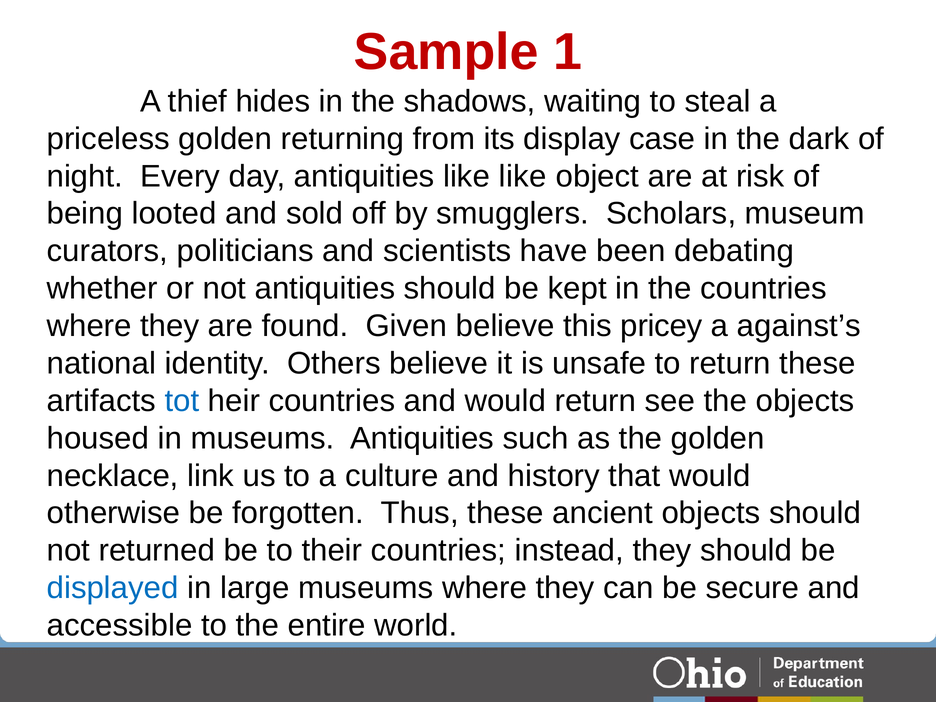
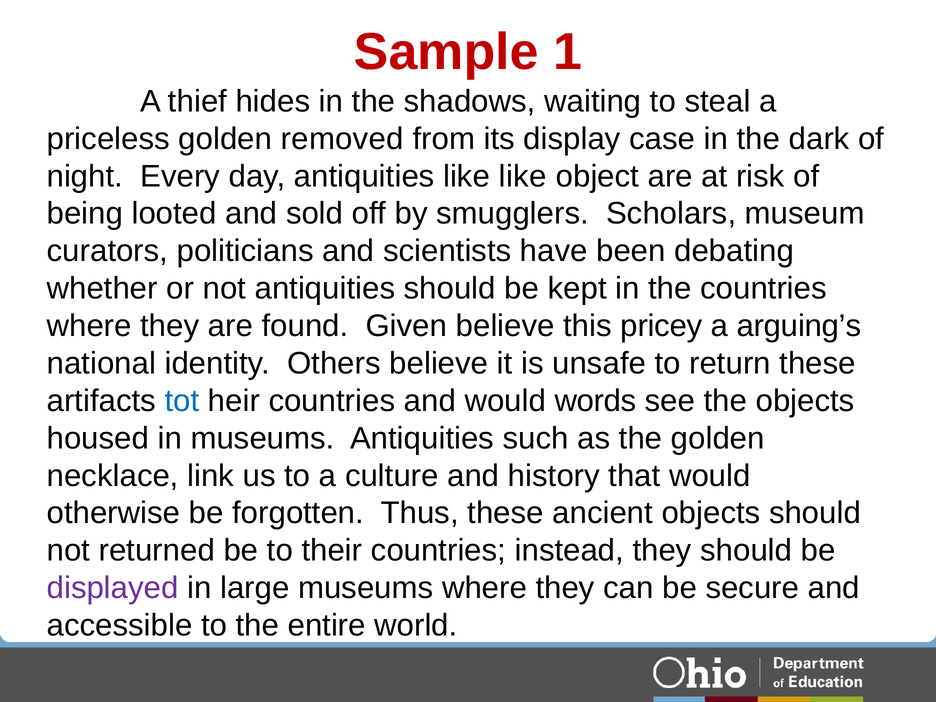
returning: returning -> removed (342, 139)
against’s: against’s -> arguing’s (799, 326)
would return: return -> words (596, 401)
displayed colour: blue -> purple (113, 588)
